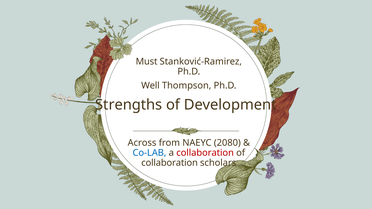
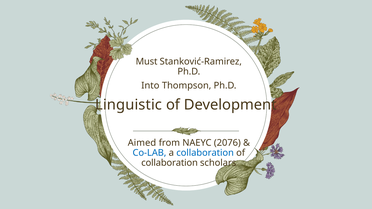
Well: Well -> Into (150, 86)
Strengths: Strengths -> Linguistic (129, 105)
Across: Across -> Aimed (142, 143)
2080: 2080 -> 2076 (227, 143)
collaboration colour: red -> blue (205, 153)
